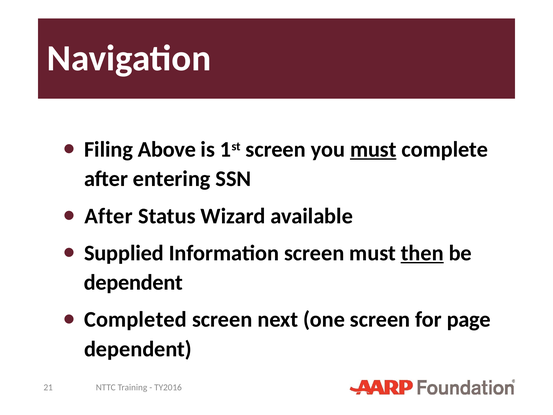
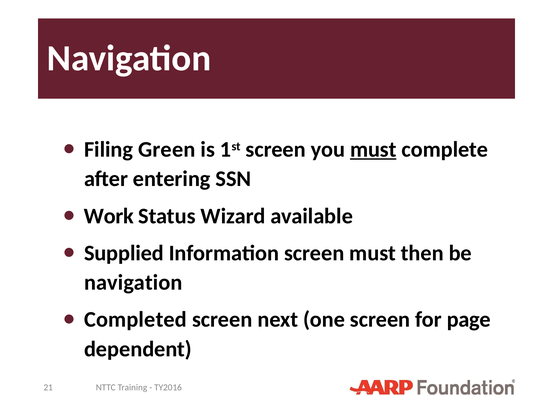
Above: Above -> Green (167, 149)
After: After -> Work (109, 216)
then underline: present -> none (422, 253)
dependent: dependent -> navigation (133, 282)
